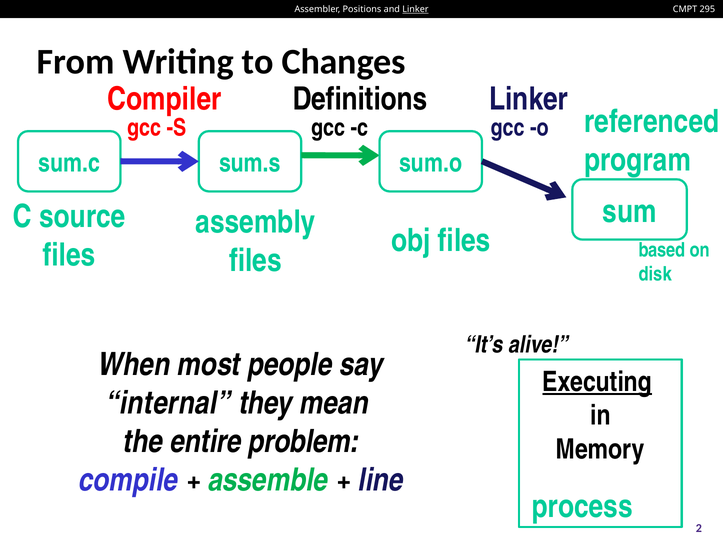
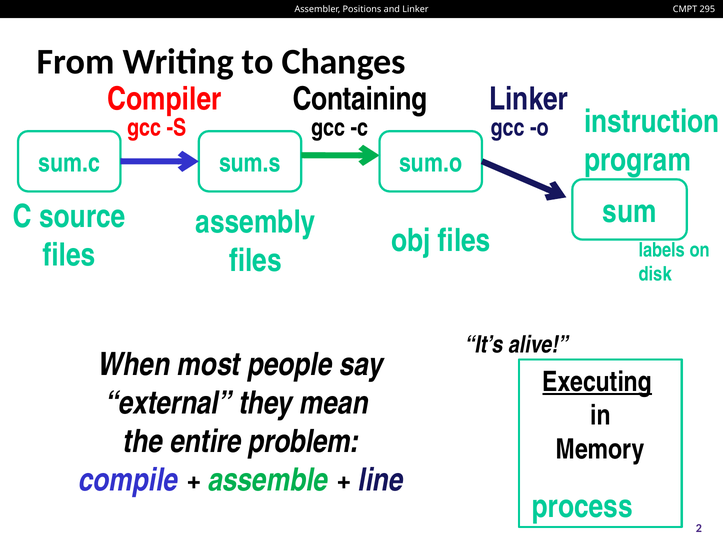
Linker underline: present -> none (415, 9)
Definitions: Definitions -> Containing (360, 99)
referenced: referenced -> instruction (652, 121)
based: based -> labels (662, 250)
internal: internal -> external (169, 403)
